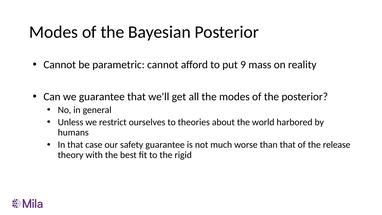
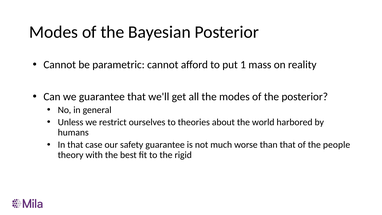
9: 9 -> 1 (243, 65)
release: release -> people (337, 145)
